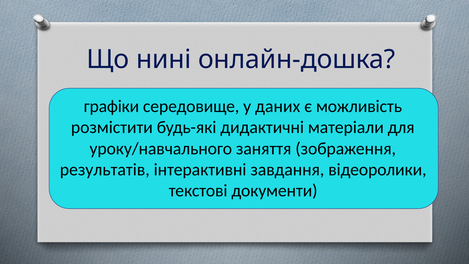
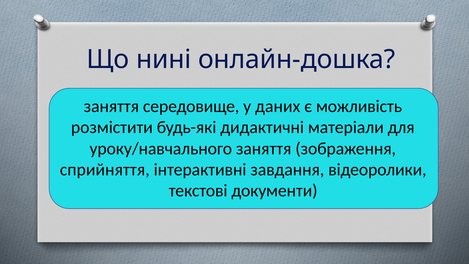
графіки: графіки -> заняття (111, 106)
результатів: результатів -> сприйняття (105, 170)
